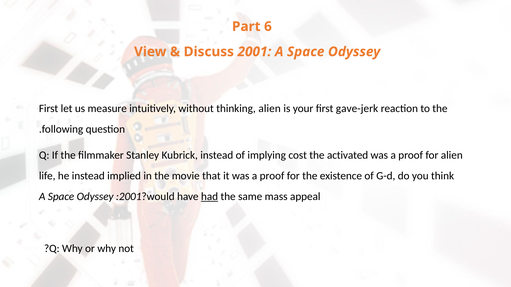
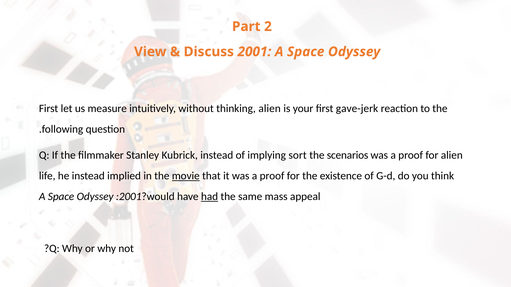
6: 6 -> 2 (268, 27)
cost: cost -> sort (298, 156)
activated: activated -> scenarios (348, 156)
movie underline: none -> present (186, 176)
